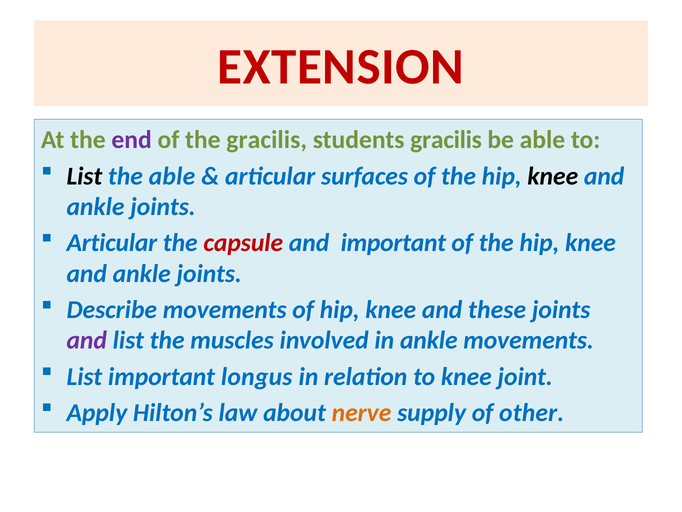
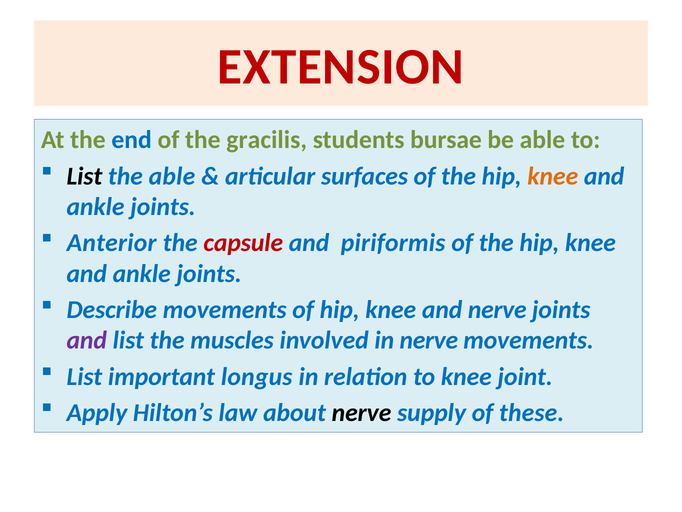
end colour: purple -> blue (132, 140)
students gracilis: gracilis -> bursae (446, 140)
knee colour: black -> orange (553, 176)
Articular: Articular -> Anterior (112, 243)
and important: important -> piriformis (393, 243)
and these: these -> nerve (497, 309)
in ankle: ankle -> nerve (429, 340)
nerve colour: orange -> black (361, 412)
other: other -> these (532, 412)
